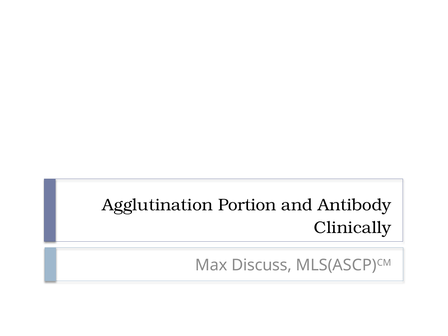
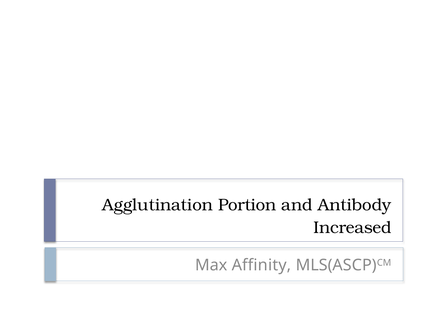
Clinically: Clinically -> Increased (353, 228)
Discuss: Discuss -> Affinity (261, 265)
